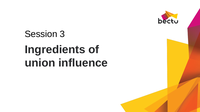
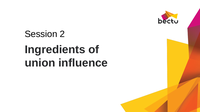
3: 3 -> 2 (62, 34)
